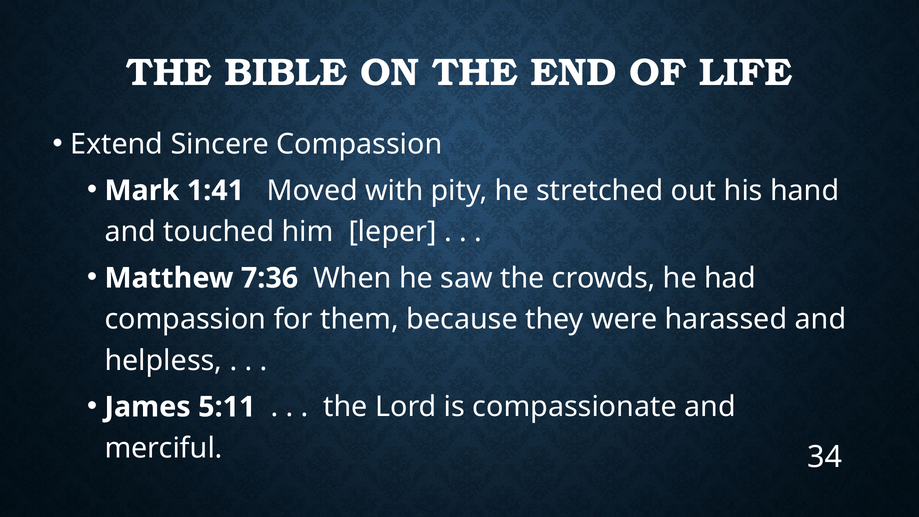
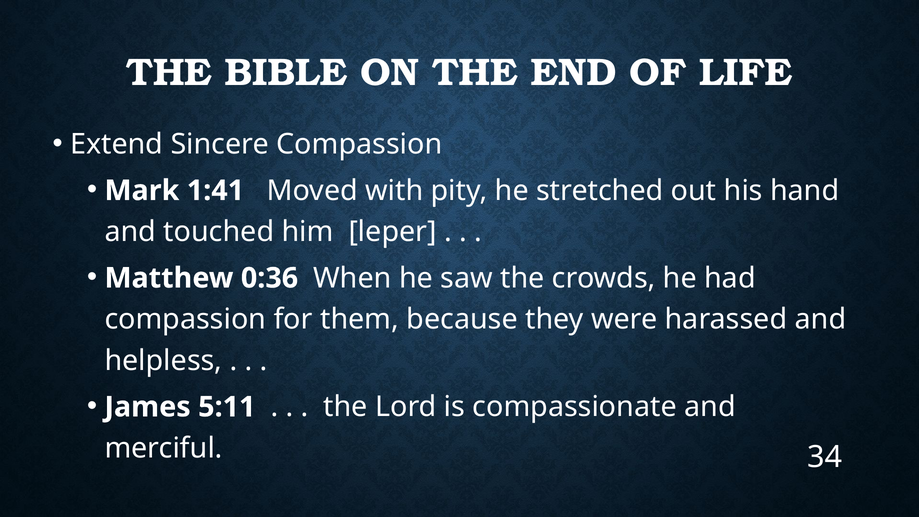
7:36: 7:36 -> 0:36 (270, 278)
